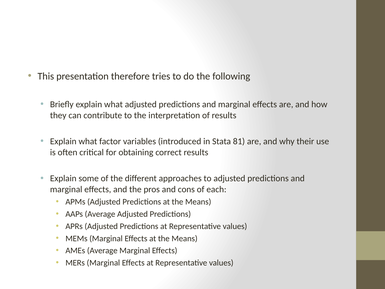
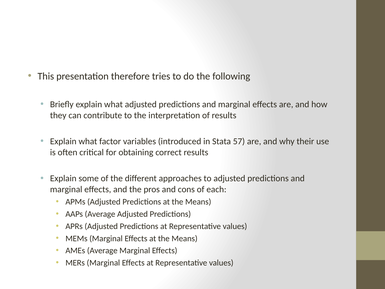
81: 81 -> 57 (239, 141)
